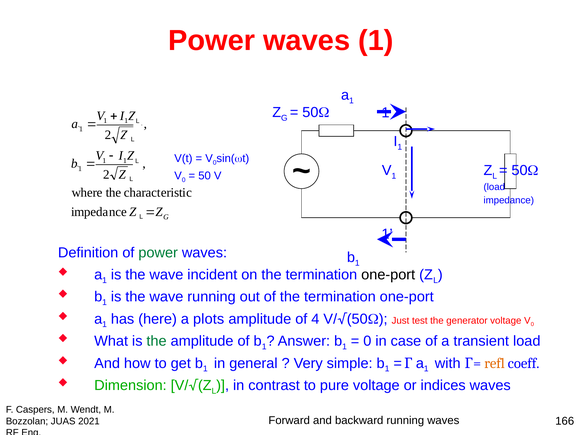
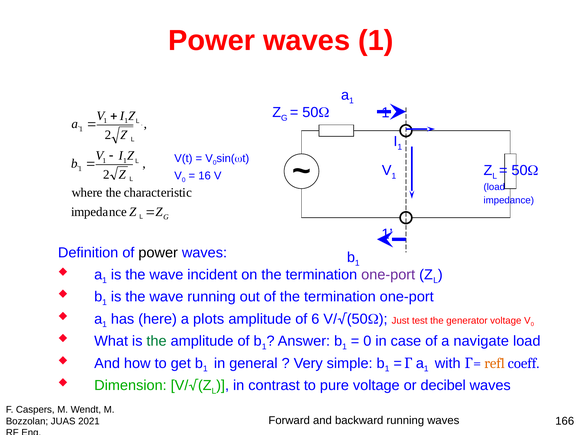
50: 50 -> 16 (205, 176)
power colour: green -> black (158, 253)
one-port colour: black -> purple (388, 275)
4: 4 -> 6 (315, 319)
transient: transient -> navigate (481, 341)
indices: indices -> decibel (443, 385)
